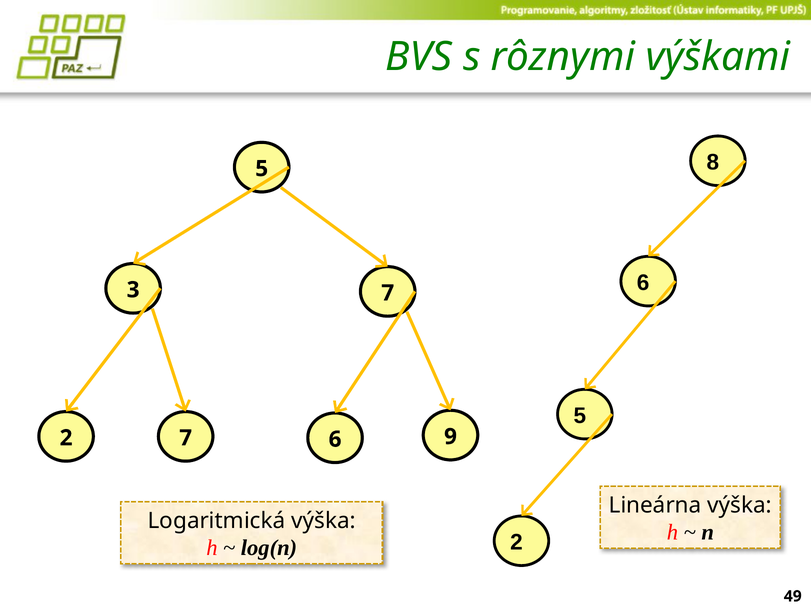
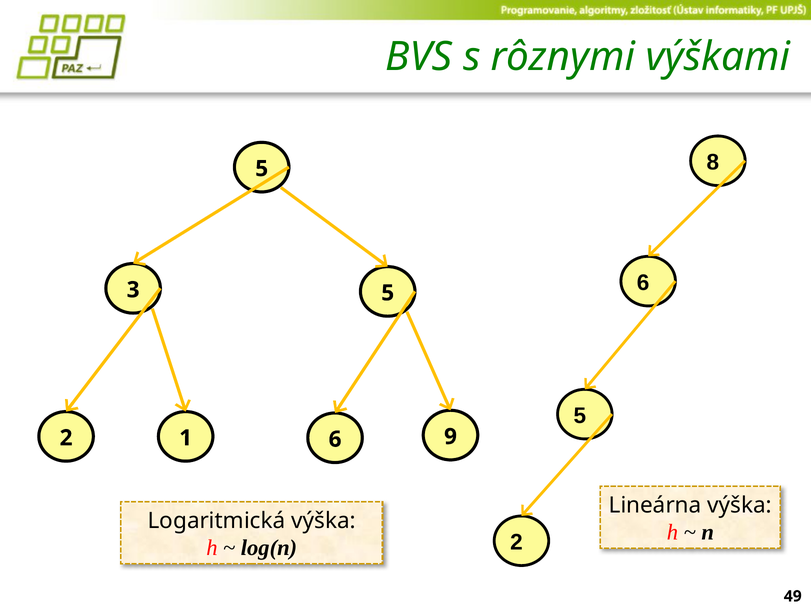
3 7: 7 -> 5 (388, 293)
2 7: 7 -> 1 (186, 438)
